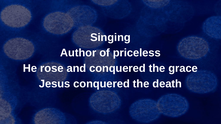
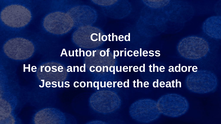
Singing: Singing -> Clothed (111, 38)
grace: grace -> adore (183, 68)
